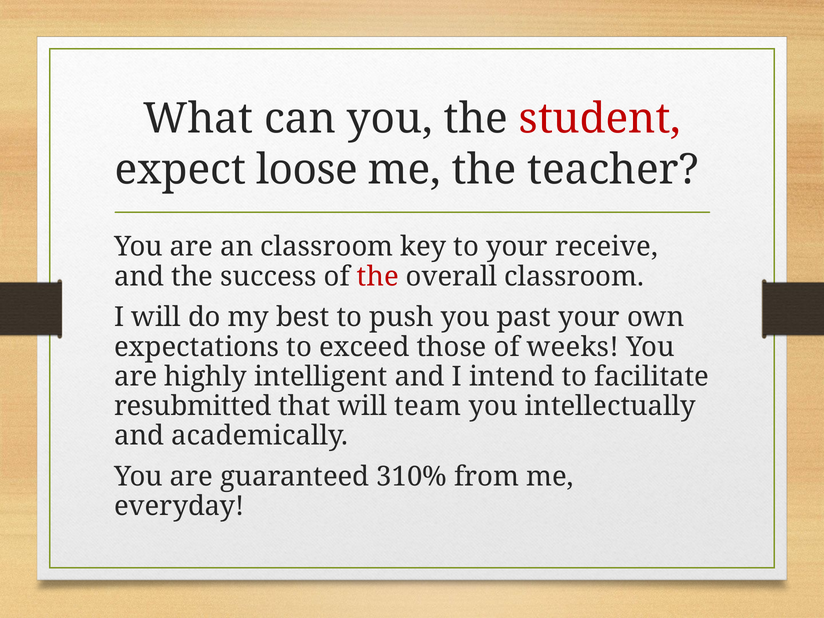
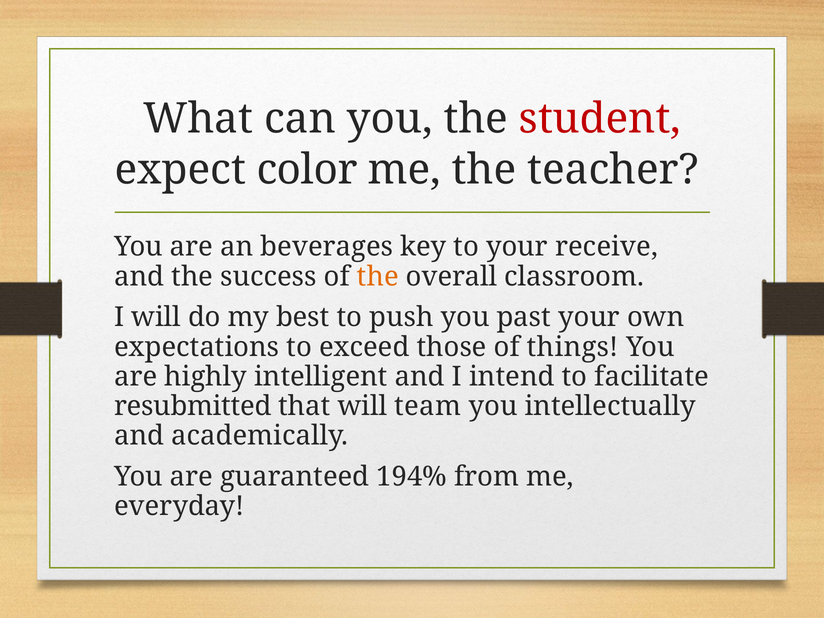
loose: loose -> color (307, 170)
an classroom: classroom -> beverages (327, 247)
the colour: red -> orange (378, 277)
weeks: weeks -> things (573, 347)
310%: 310% -> 194% (412, 477)
